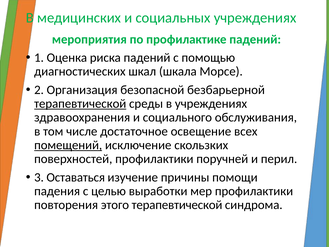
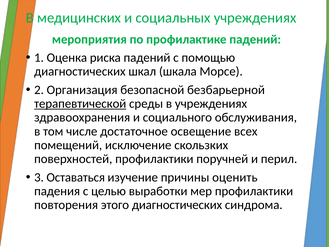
помещений underline: present -> none (68, 145)
помощи: помощи -> оценить (235, 177)
этого терапевтической: терапевтической -> диагностических (177, 205)
